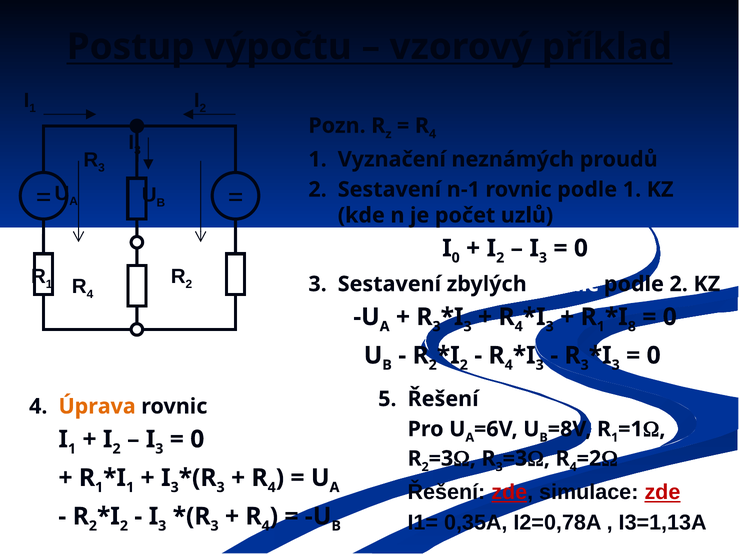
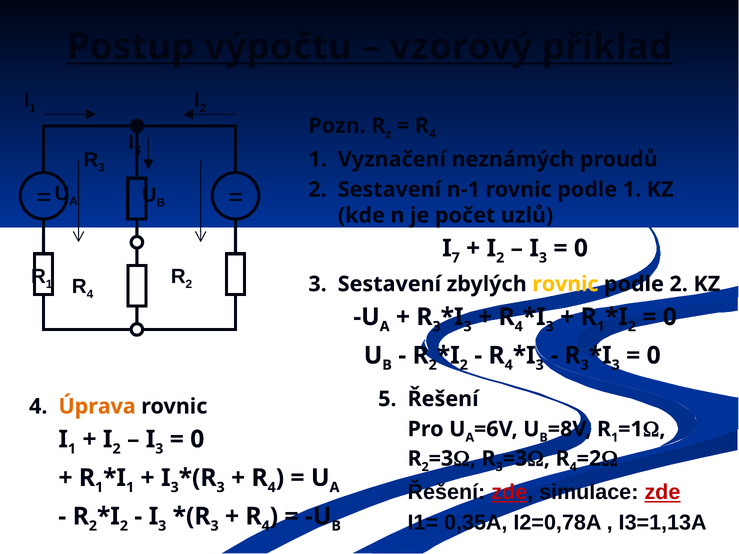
0: 0 -> 7 (456, 258)
rovnic colour: white -> yellow (565, 284)
8: 8 -> 2 (632, 327)
